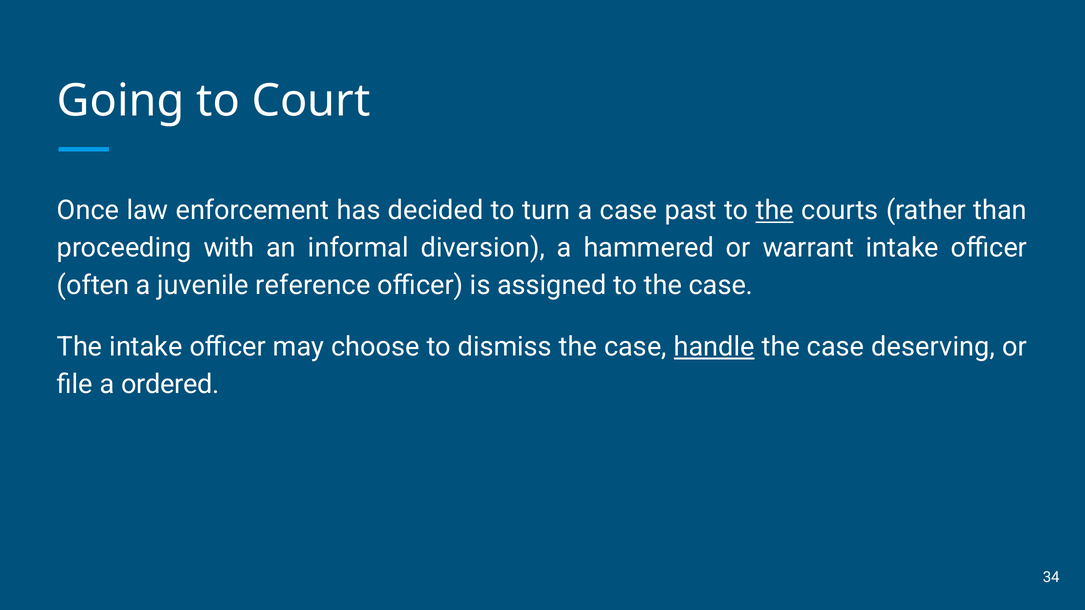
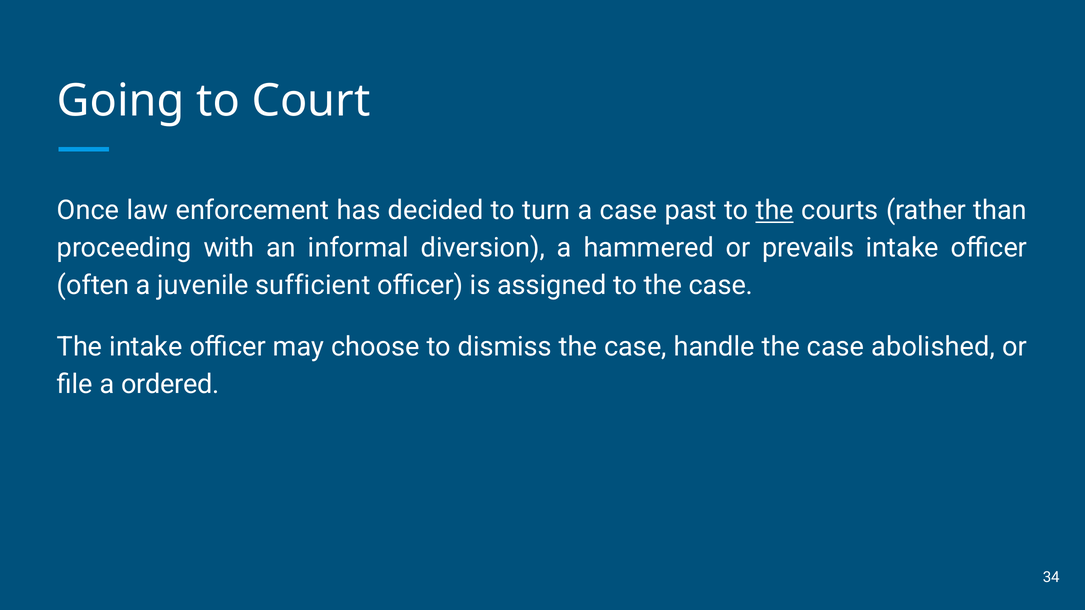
warrant: warrant -> prevails (808, 248)
reference: reference -> sufficient (313, 285)
handle underline: present -> none (714, 347)
deserving: deserving -> abolished (933, 347)
